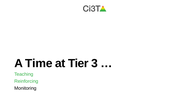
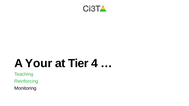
Time: Time -> Your (39, 64)
3: 3 -> 4 (95, 64)
